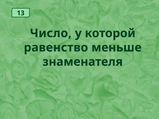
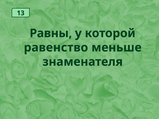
Число: Число -> Равны (51, 33)
